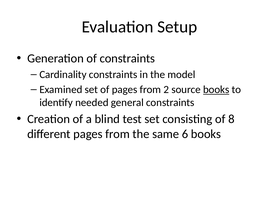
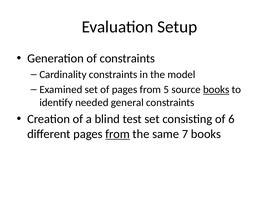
2: 2 -> 5 (166, 90)
8: 8 -> 6 (231, 119)
from underline: none -> present (118, 134)
6: 6 -> 7 (185, 134)
